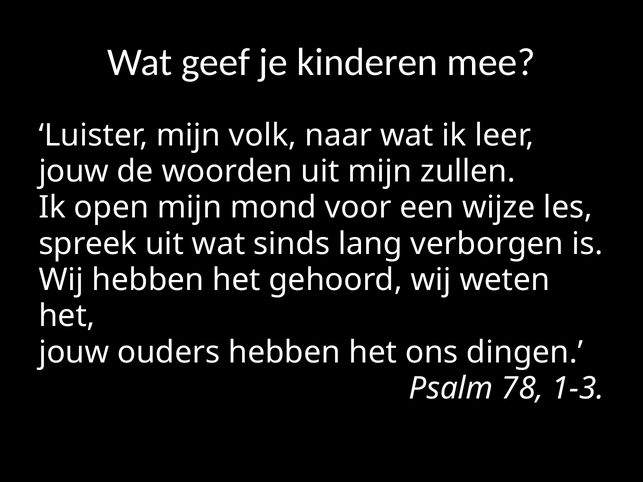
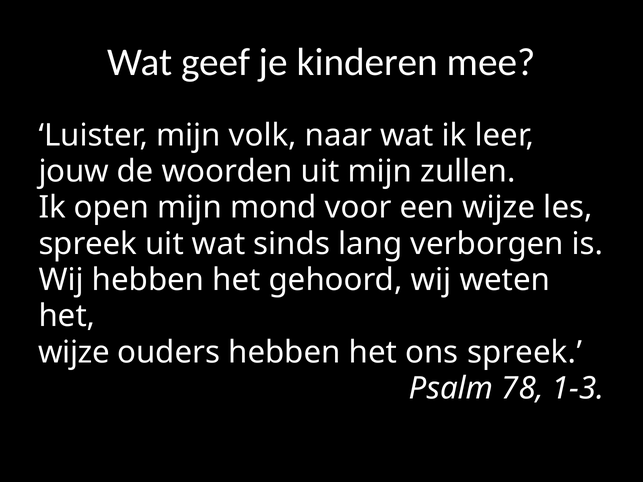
jouw: jouw -> wijze (74, 352)
ons dingen: dingen -> spreek (525, 352)
